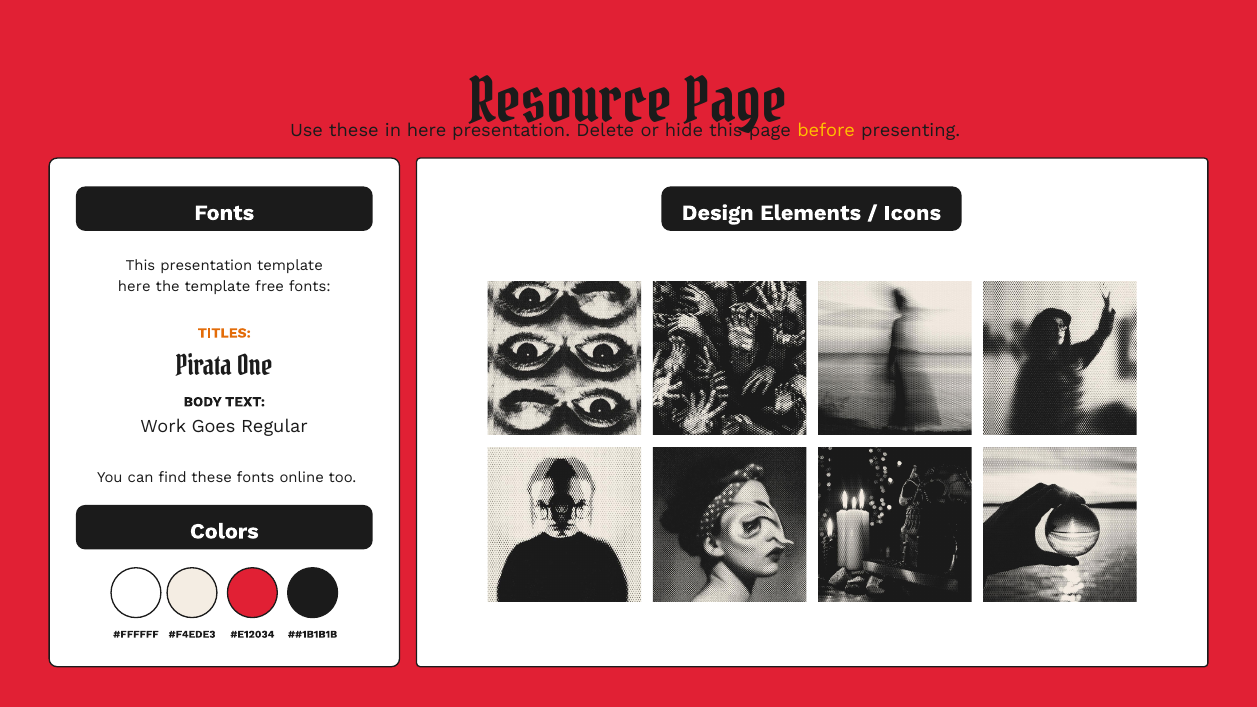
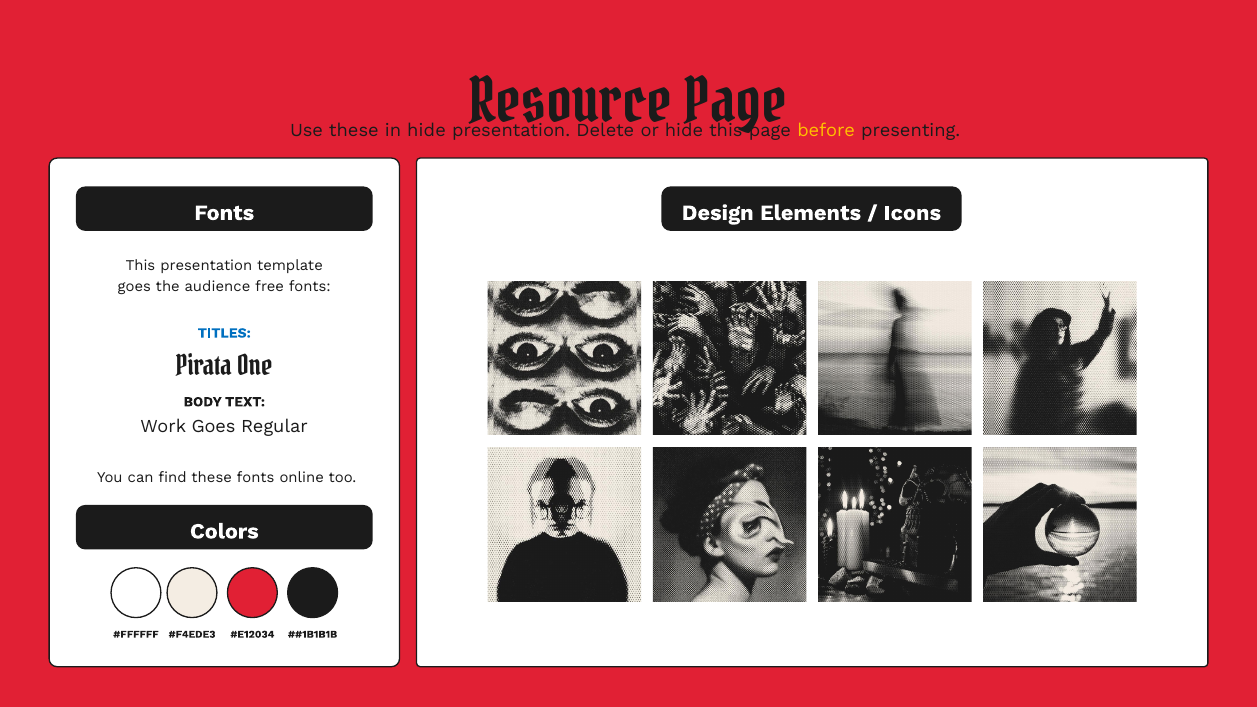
in here: here -> hide (426, 130)
here: here -> goes (134, 287)
the template: template -> audience (217, 287)
TITLES colour: orange -> blue (224, 333)
